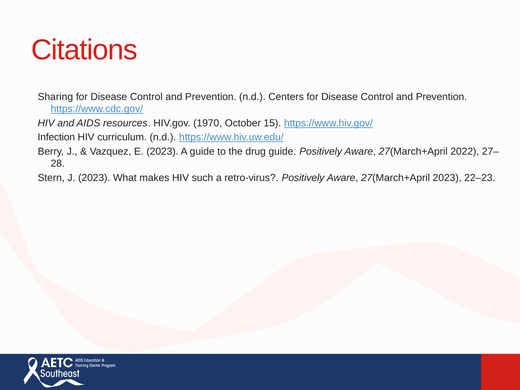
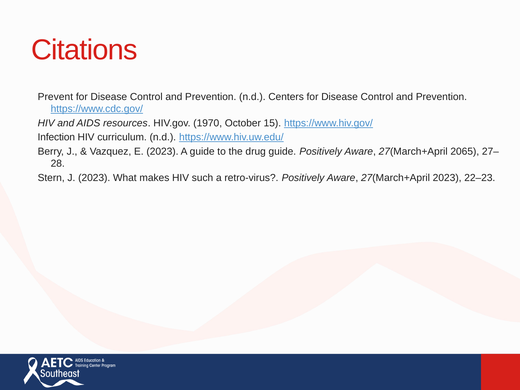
Sharing: Sharing -> Prevent (55, 97)
2022: 2022 -> 2065 (465, 151)
